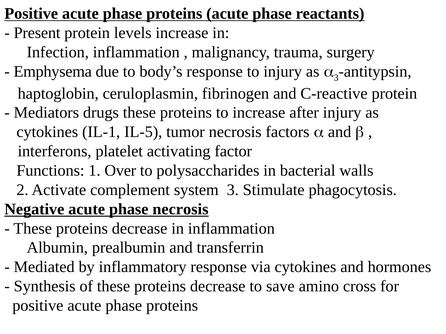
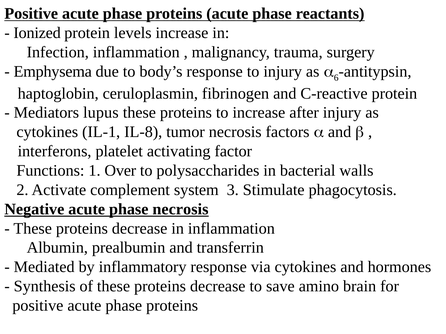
Present: Present -> Ionized (37, 33)
3: 3 -> 6 (336, 78)
drugs: drugs -> lupus (101, 113)
IL-5: IL-5 -> IL-8 (143, 132)
cross: cross -> brain (360, 287)
